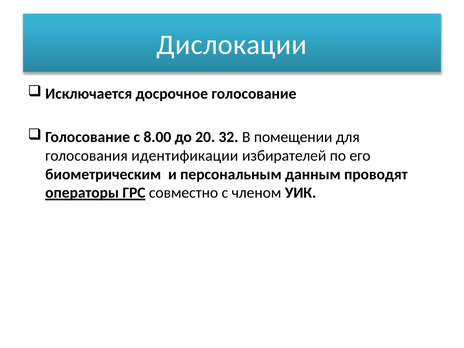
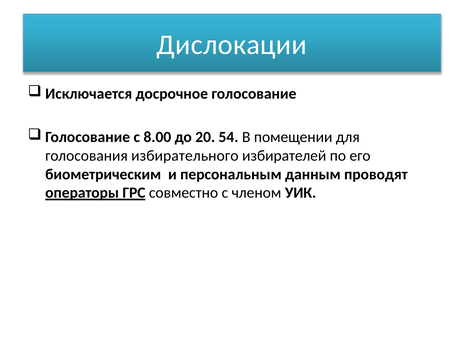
32: 32 -> 54 (228, 137)
идентификации: идентификации -> избирательного (185, 156)
